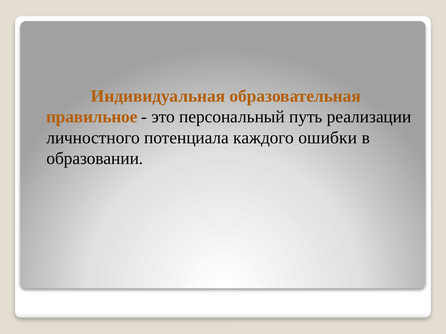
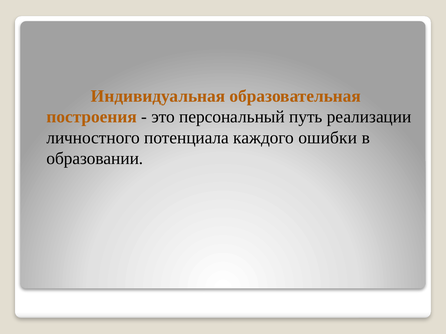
правильное: правильное -> построения (92, 117)
